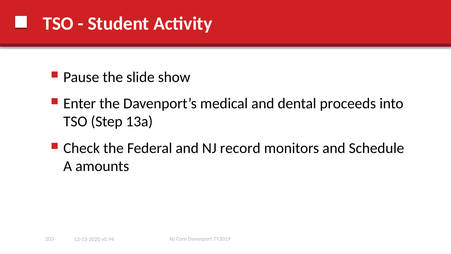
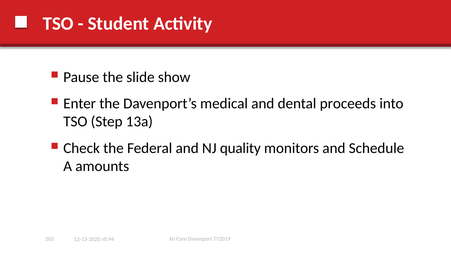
record: record -> quality (240, 148)
